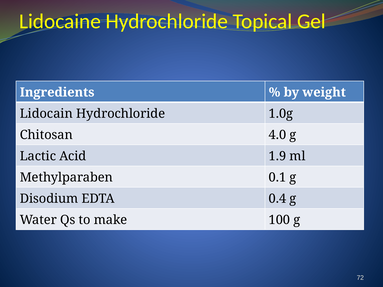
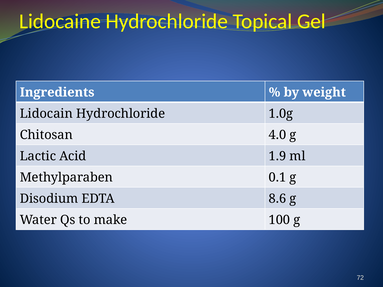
0.4: 0.4 -> 8.6 (277, 199)
